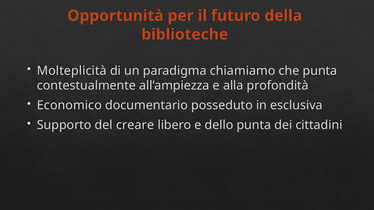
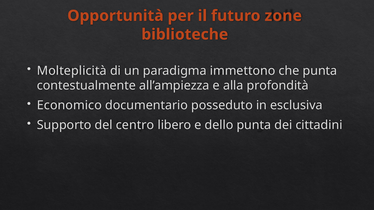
della: della -> zone (283, 16)
chiamiamo: chiamiamo -> immettono (243, 71)
creare: creare -> centro (135, 125)
